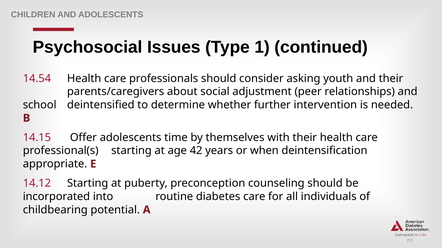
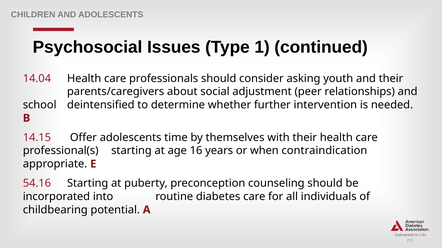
14.54: 14.54 -> 14.04 (37, 79)
42: 42 -> 16 (196, 151)
deintensification: deintensification -> contraindication (324, 151)
14.12: 14.12 -> 54.16 (37, 184)
